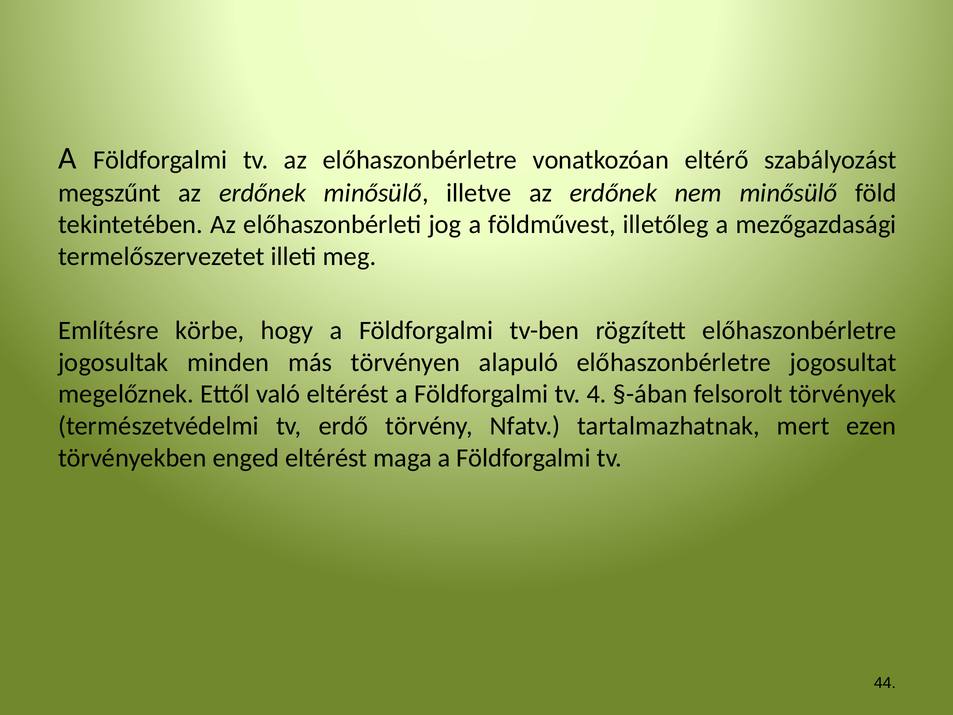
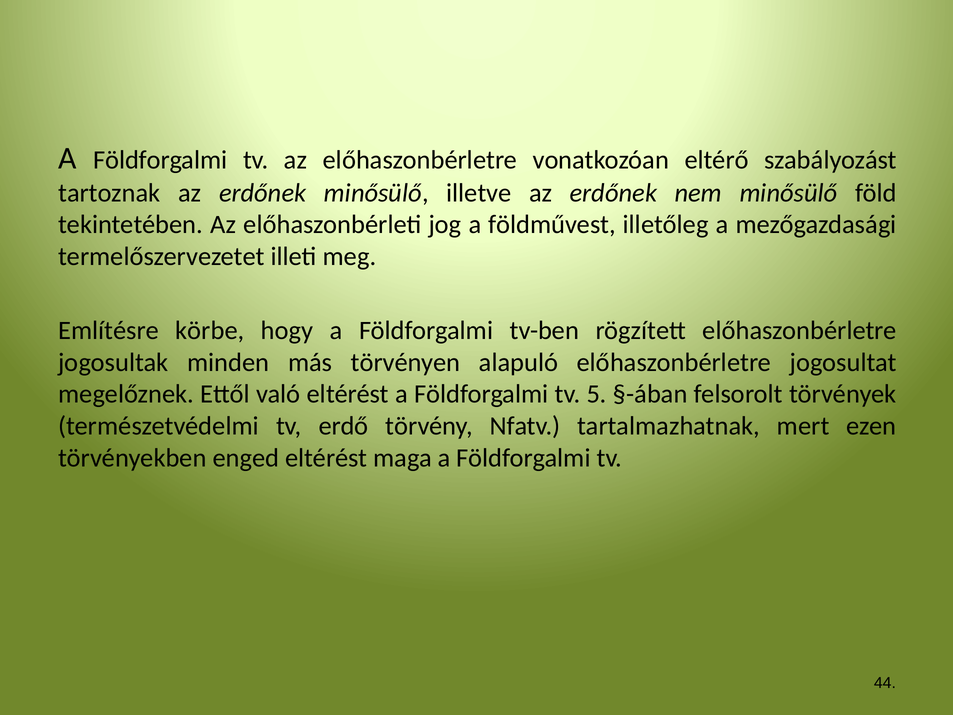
megszűnt: megszűnt -> tartoznak (109, 193)
4: 4 -> 5 (597, 394)
